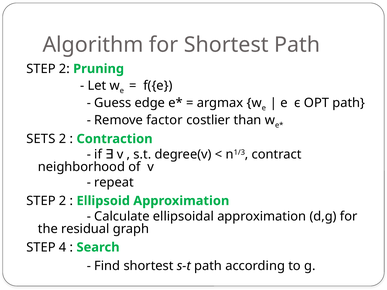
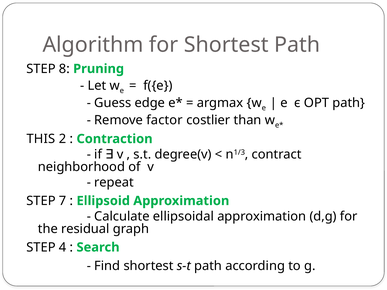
2: 2 -> 8 (64, 69)
SETS: SETS -> THIS (41, 139)
2: 2 -> 7 (63, 201)
